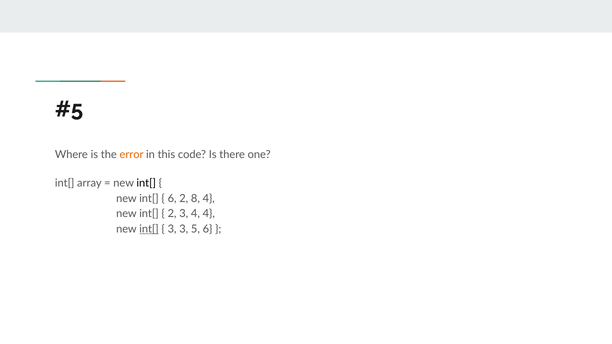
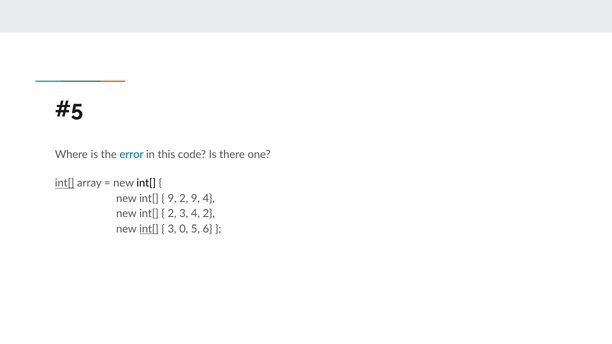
error colour: orange -> blue (132, 155)
int[ underline: none -> present (65, 183)
6: 6 -> 9 (172, 199)
2 8: 8 -> 9 (195, 199)
4 4: 4 -> 2 (209, 214)
3 3: 3 -> 0 (184, 229)
